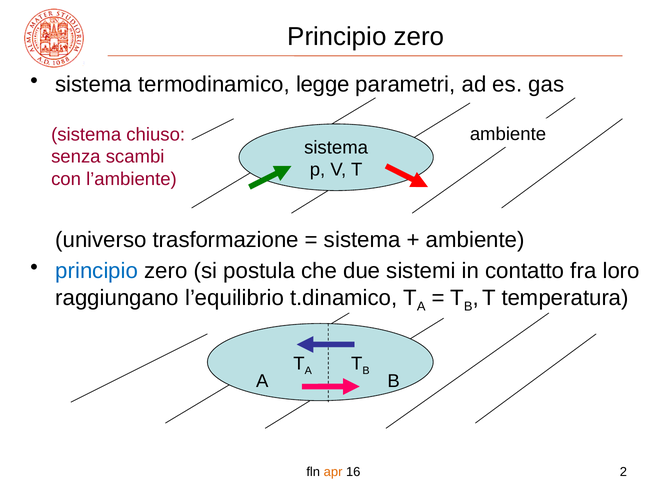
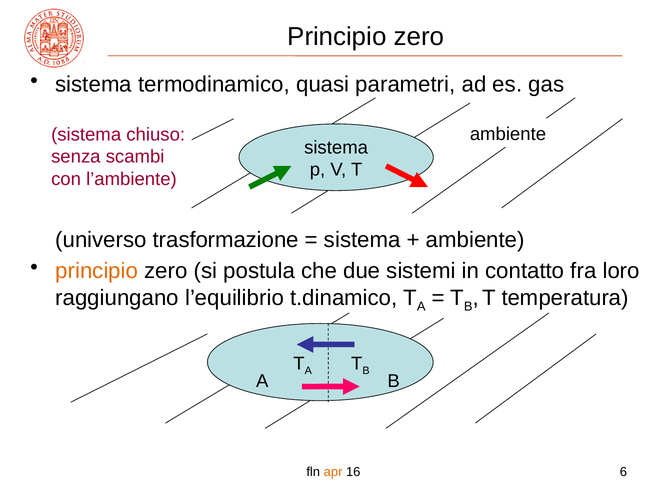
legge: legge -> quasi (323, 84)
principio colour: blue -> orange (97, 271)
2: 2 -> 6 (623, 472)
